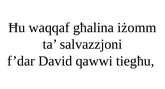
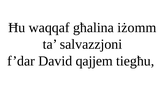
qawwi: qawwi -> qajjem (94, 61)
